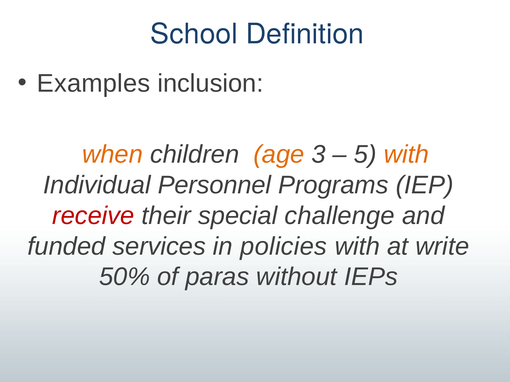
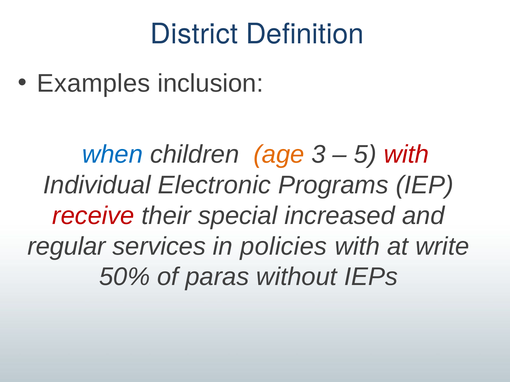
School: School -> District (194, 34)
when colour: orange -> blue (113, 155)
with colour: orange -> red (406, 155)
Personnel: Personnel -> Electronic (214, 185)
challenge: challenge -> increased (340, 216)
funded: funded -> regular (67, 247)
